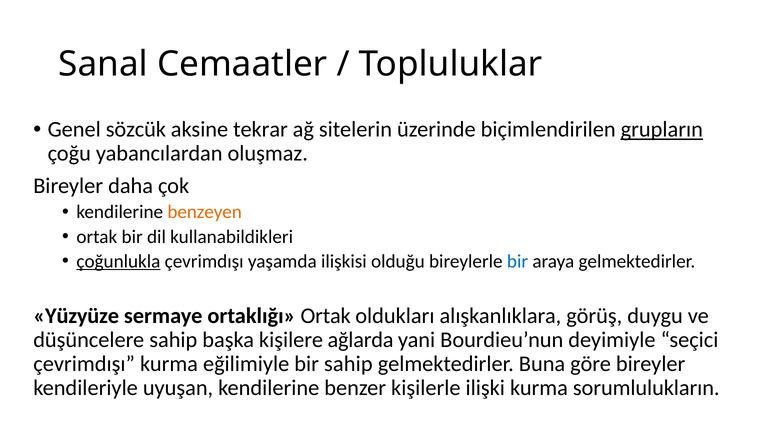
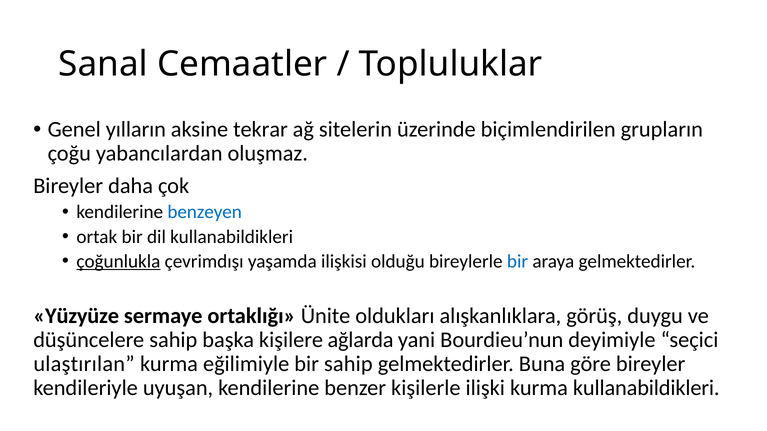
sözcük: sözcük -> yılların (136, 130)
grupların underline: present -> none (662, 130)
benzeyen colour: orange -> blue (205, 212)
ortaklığı Ortak: Ortak -> Ünite (326, 316)
çevrimdışı: çevrimdışı -> ulaştırılan (84, 364)
kurma sorumlulukların: sorumlulukların -> kullanabildikleri (646, 388)
